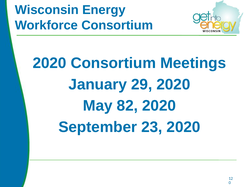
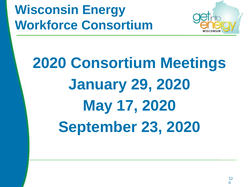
82: 82 -> 17 (127, 106)
